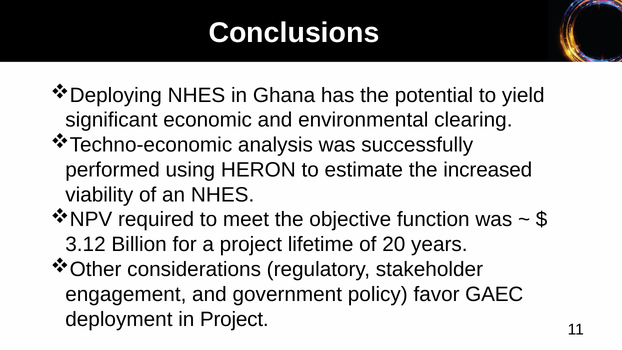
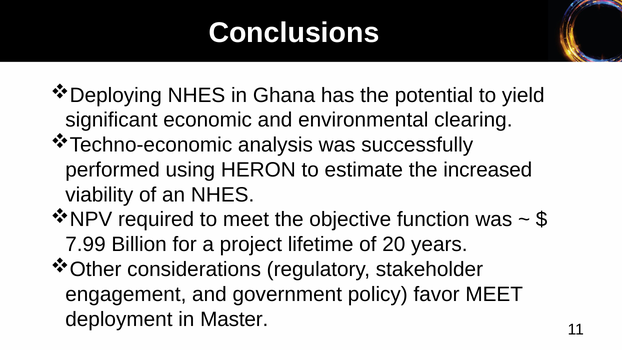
3.12: 3.12 -> 7.99 (86, 244)
favor GAEC: GAEC -> MEET (494, 294)
in Project: Project -> Master (234, 319)
